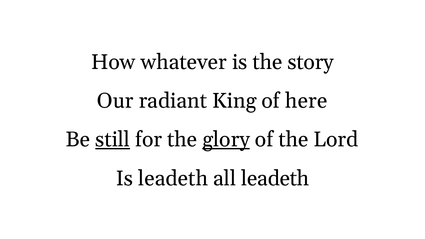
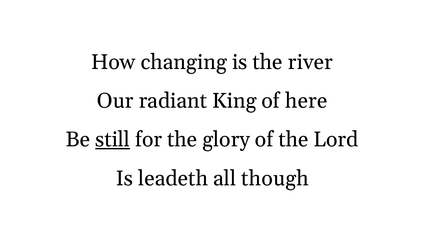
whatever: whatever -> changing (184, 62)
story: story -> river (310, 62)
glory underline: present -> none (226, 140)
all leadeth: leadeth -> though (275, 178)
